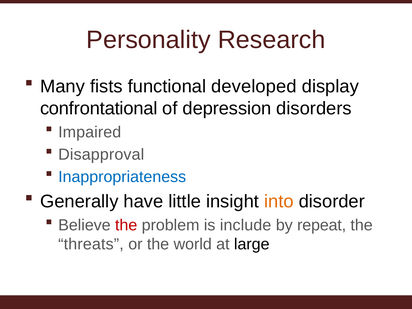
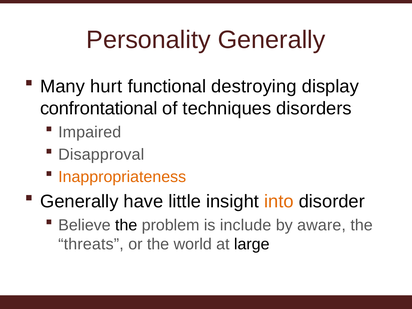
Personality Research: Research -> Generally (272, 40)
fists: fists -> hurt (106, 86)
developed: developed -> destroying (254, 86)
depression: depression -> techniques (227, 108)
Inappropriateness colour: blue -> orange (122, 177)
the colour: red -> black (126, 225)
repeat: repeat -> aware (321, 225)
